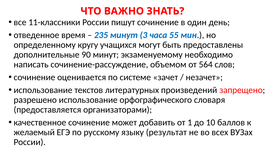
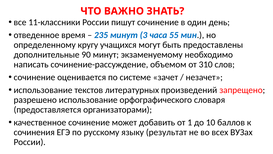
564: 564 -> 310 (206, 64)
желаемый: желаемый -> сочинения (34, 132)
